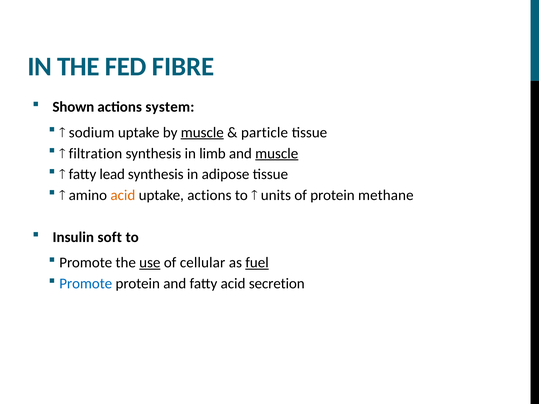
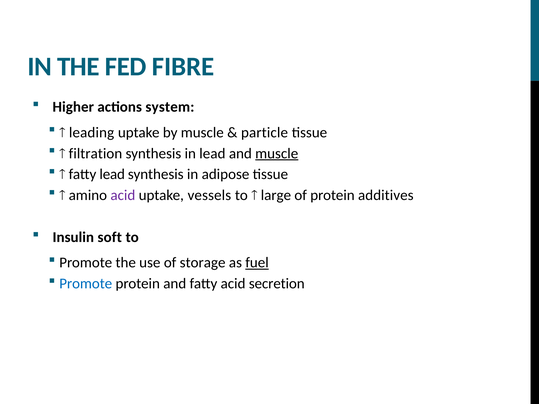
Shown: Shown -> Higher (73, 107)
sodium: sodium -> leading (92, 133)
muscle underline: present -> none (202, 133)
in limb: limb -> lead (212, 153)
acid colour: orange -> purple (123, 195)
uptake actions: actions -> vessels (209, 195)
units: units -> large (276, 195)
methane: methane -> additives (386, 195)
use underline: present -> none (150, 263)
cellular: cellular -> storage (203, 263)
